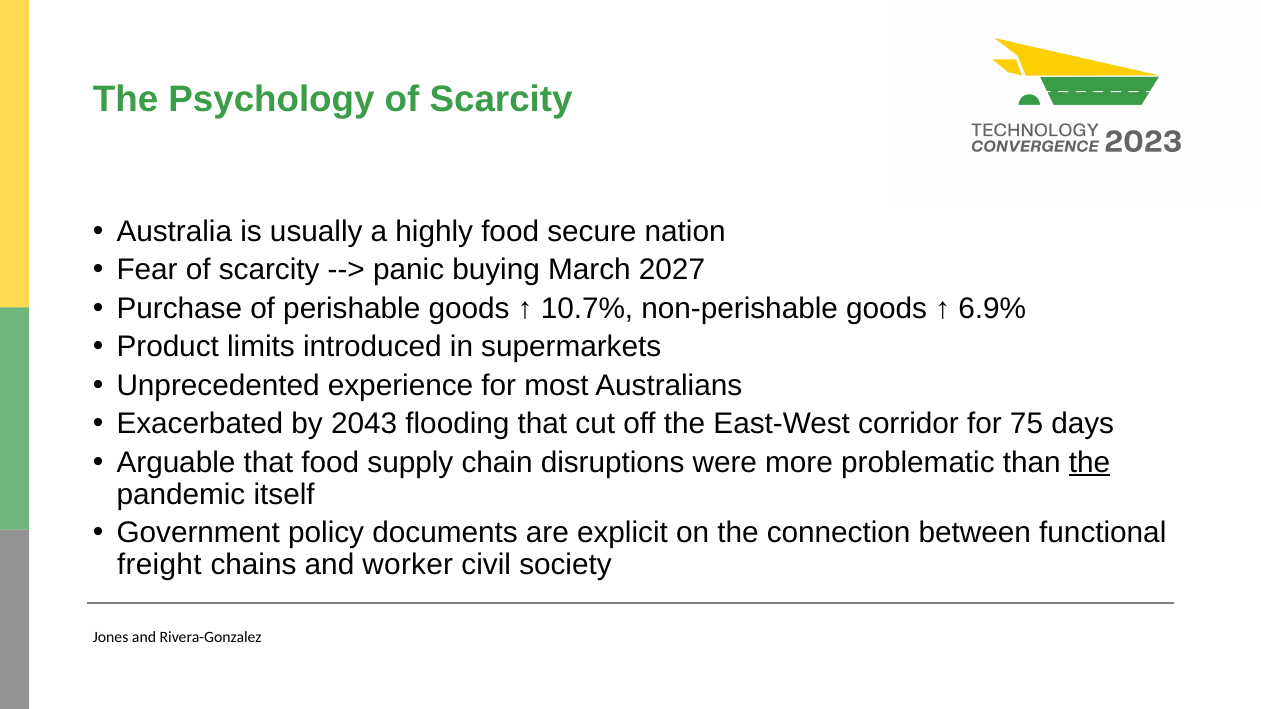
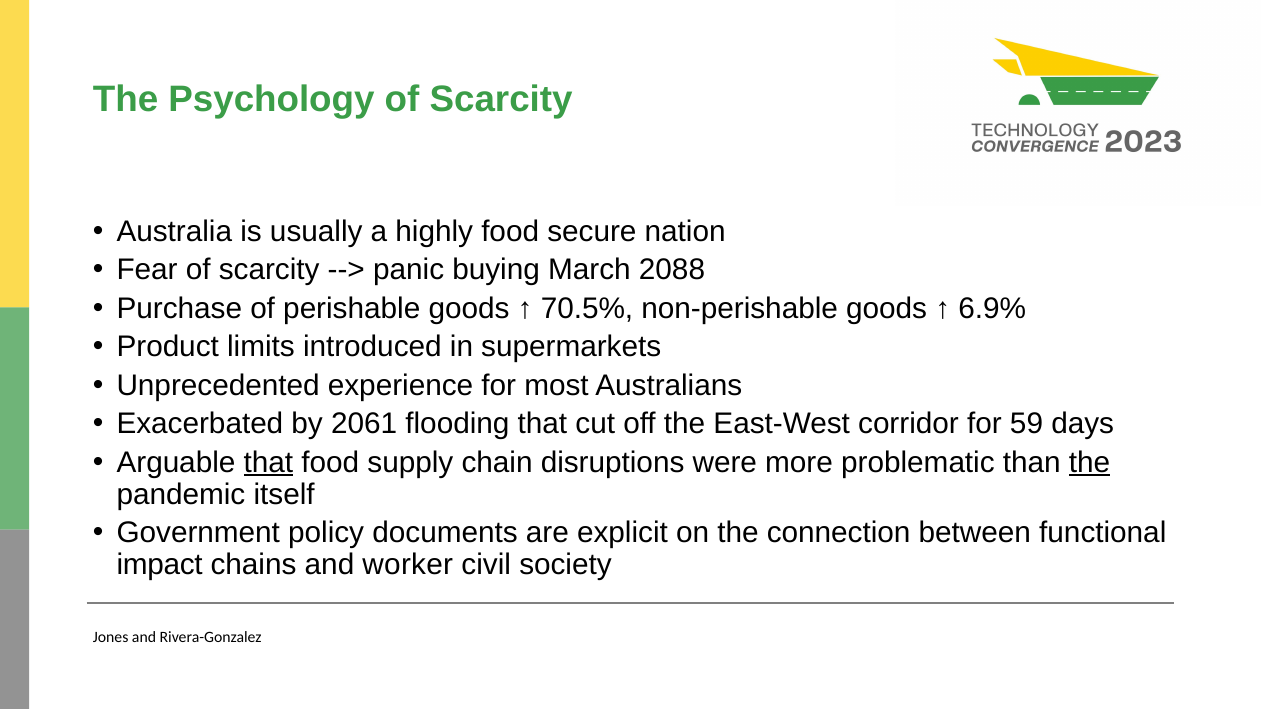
2027: 2027 -> 2088 (672, 270)
10.7%: 10.7% -> 70.5% (587, 309)
2043: 2043 -> 2061 (364, 424)
75: 75 -> 59 (1026, 424)
that underline: none -> present (268, 462)
freight: freight -> impact (160, 565)
